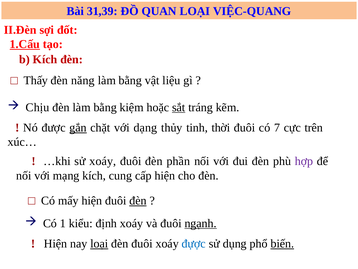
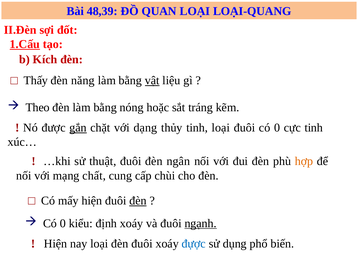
31,39: 31,39 -> 48,39 (102, 11)
VIỆC-QUANG: VIỆC-QUANG -> LOẠI-QUANG (252, 11)
vật underline: none -> present (152, 80)
Chịu: Chịu -> Theo (38, 107)
kiệm: kiệm -> nóng (132, 107)
sắt underline: present -> none (179, 107)
tinh thời: thời -> loại (221, 127)
đuôi có 7: 7 -> 0 (277, 127)
cực trên: trên -> tinh (314, 127)
sử xoáy: xoáy -> thuật (103, 161)
phần: phần -> ngân (178, 161)
hợp colour: purple -> orange (304, 161)
mạng kích: kích -> chất (94, 175)
cấp hiện: hiện -> chùi (165, 175)
1: 1 -> 0 (63, 223)
loại underline: present -> none (99, 243)
biến underline: present -> none (282, 243)
